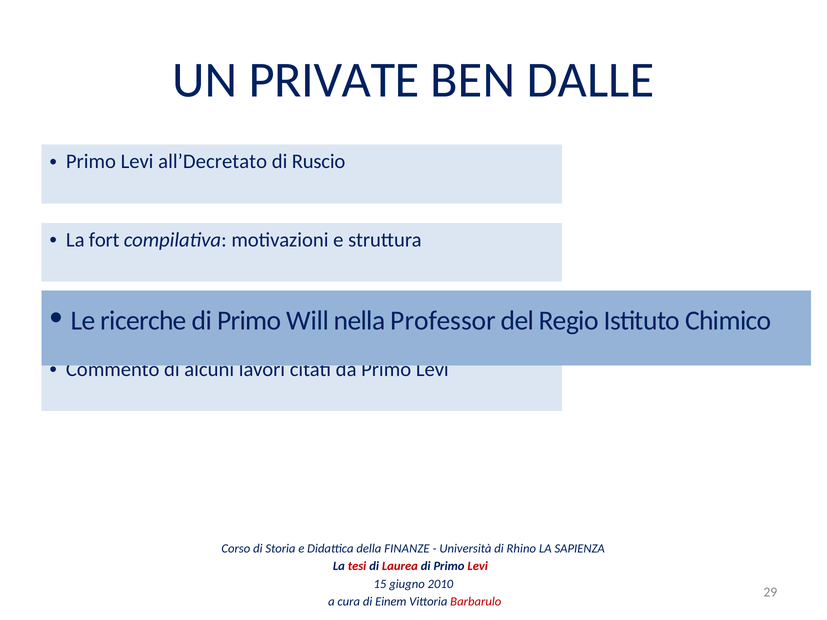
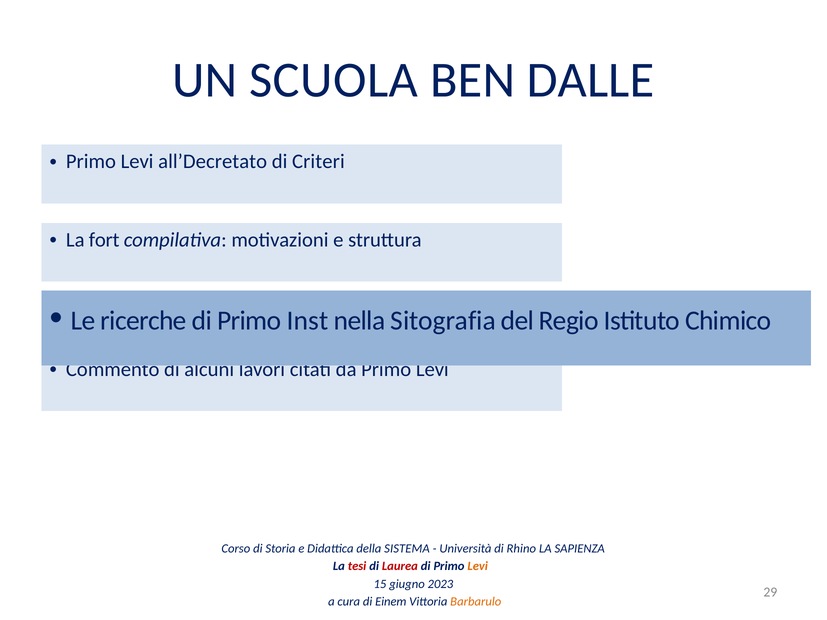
PRIVATE: PRIVATE -> SCUOLA (334, 80)
Ruscio: Ruscio -> Criteri (318, 162)
Will: Will -> Inst (308, 321)
Professor: Professor -> Sitografia (443, 321)
FINANZE: FINANZE -> SISTEMA (407, 549)
Levi colour: red -> orange (478, 567)
2010: 2010 -> 2023 (440, 584)
Barbarulo colour: red -> orange (476, 602)
